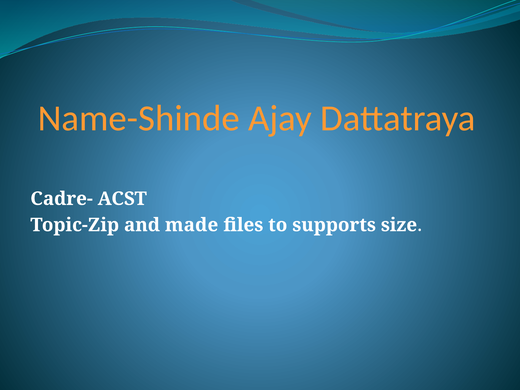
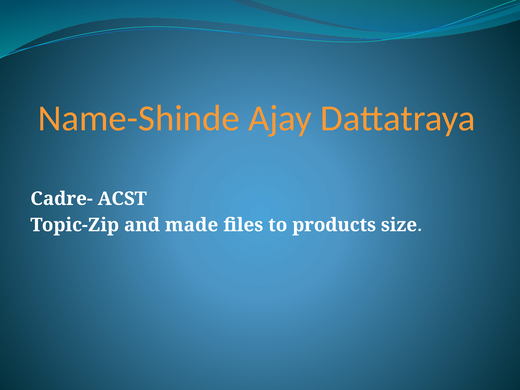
supports: supports -> products (334, 225)
